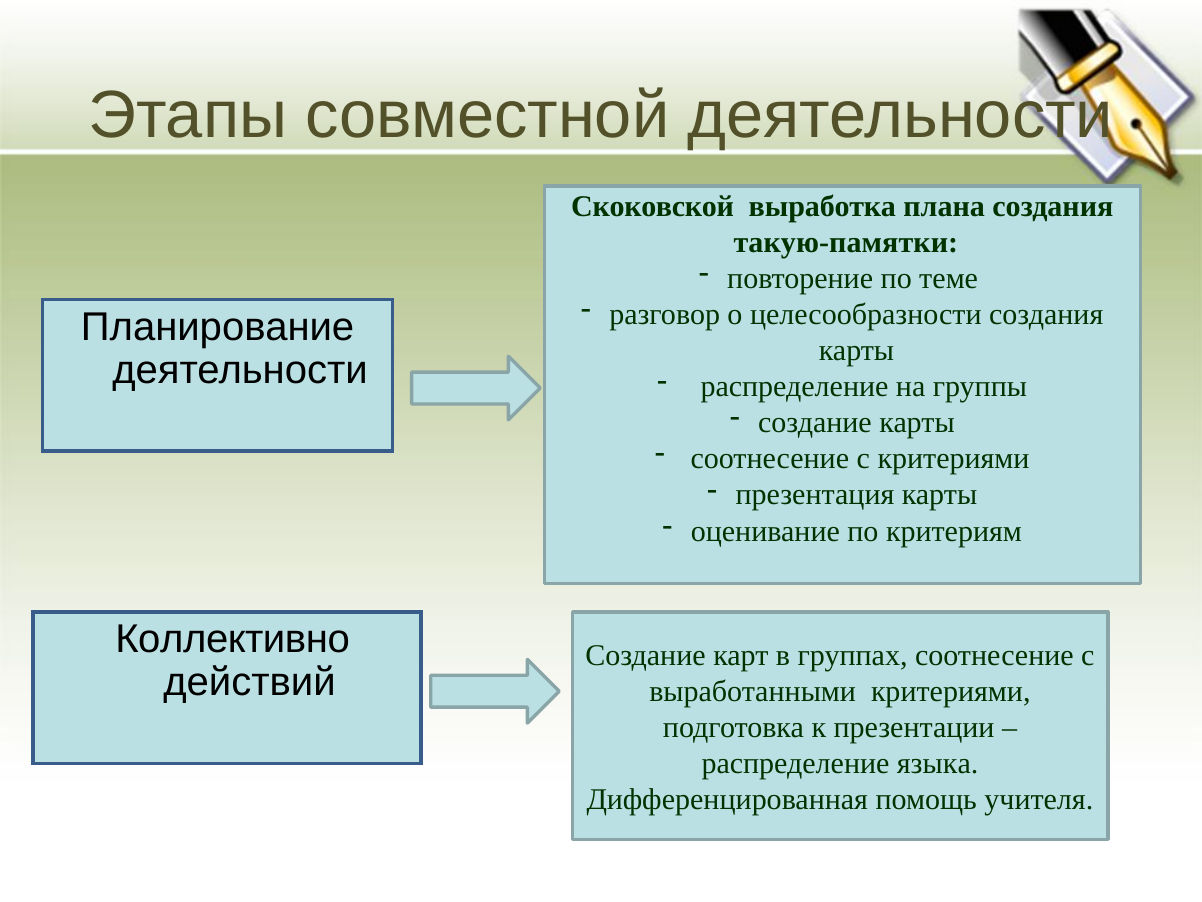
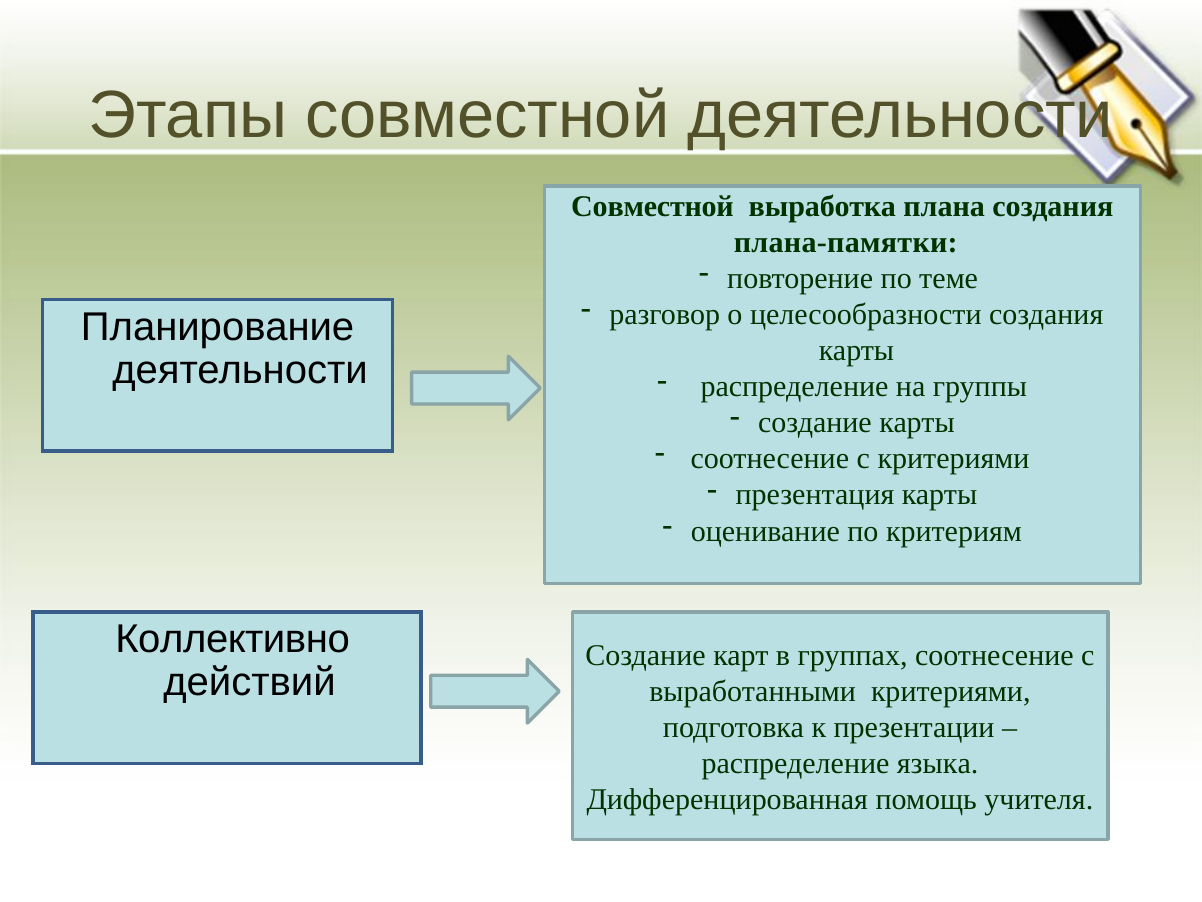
Скоковской: Скоковской -> Совместной (652, 206)
такую-памятки: такую-памятки -> плана-памятки (846, 242)
